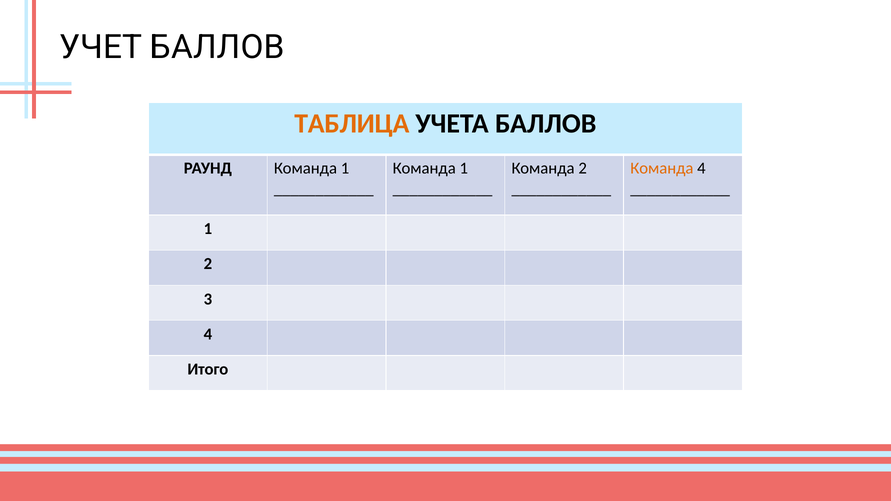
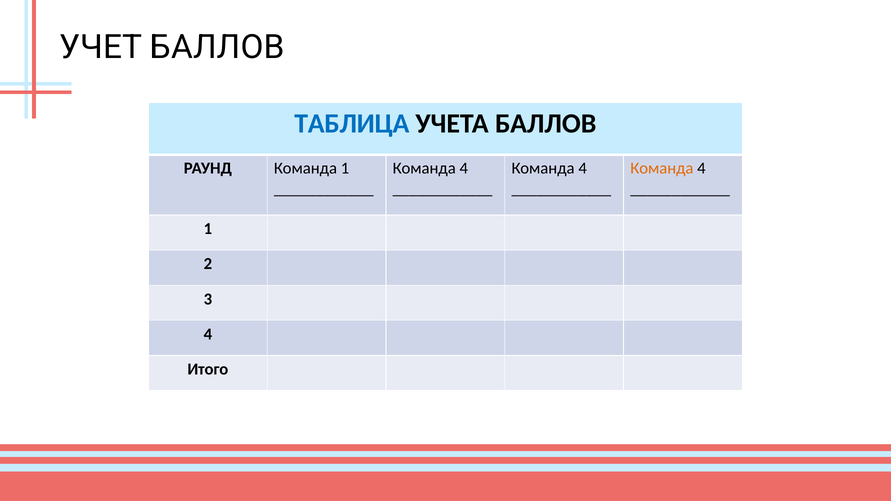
ТАБЛИЦА colour: orange -> blue (352, 123)
1: 1 -> 4 (464, 168)
2: 2 -> 4 (583, 168)
